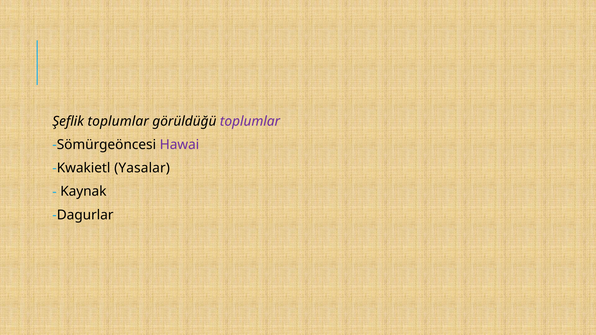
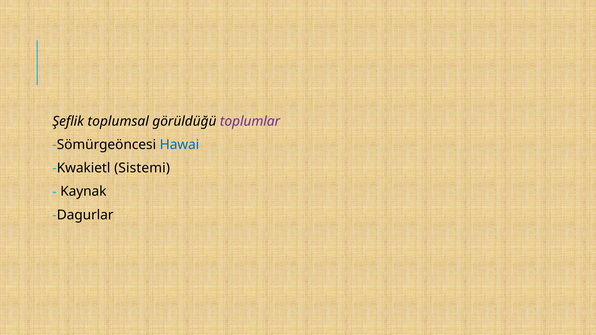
Şeflik toplumlar: toplumlar -> toplumsal (118, 121)
Hawai colour: purple -> blue (179, 145)
Yasalar: Yasalar -> Sistemi (142, 168)
